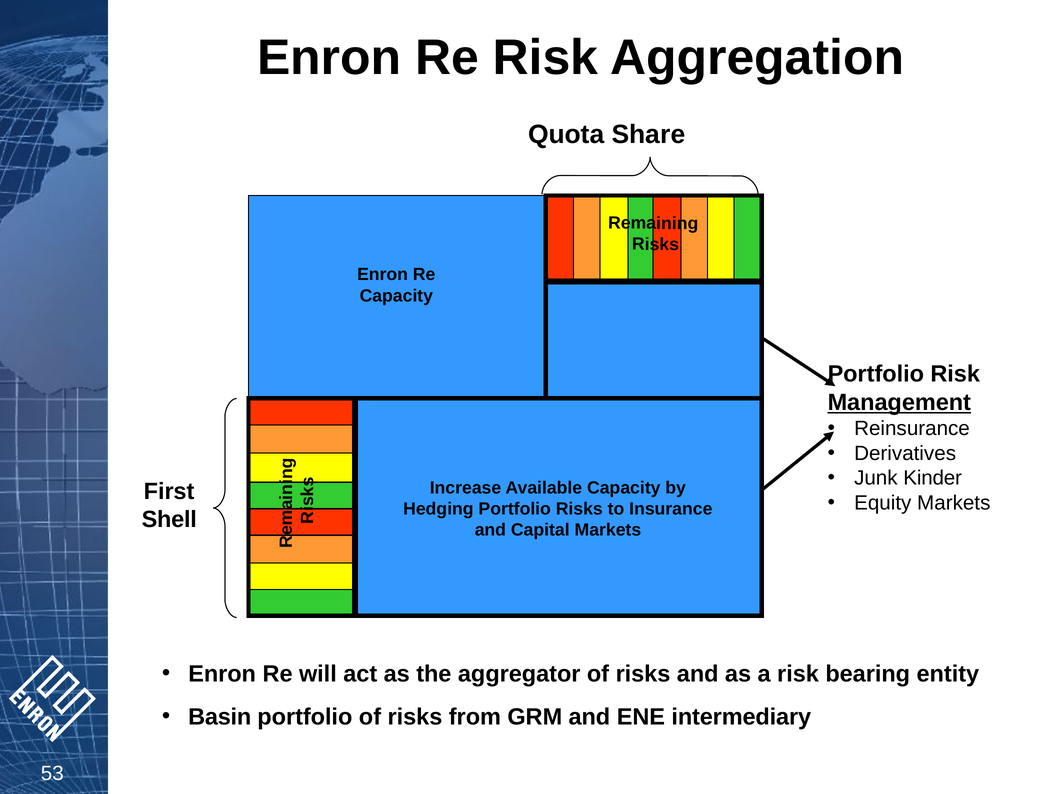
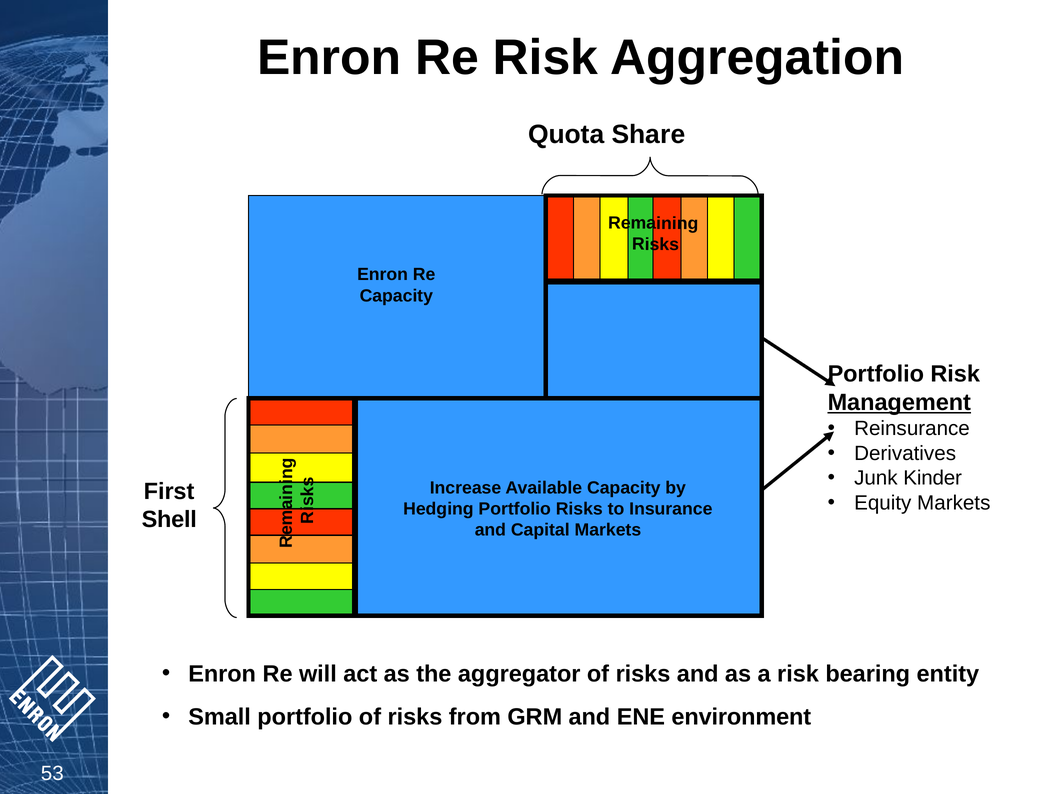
Basin: Basin -> Small (220, 717)
intermediary: intermediary -> environment (741, 717)
